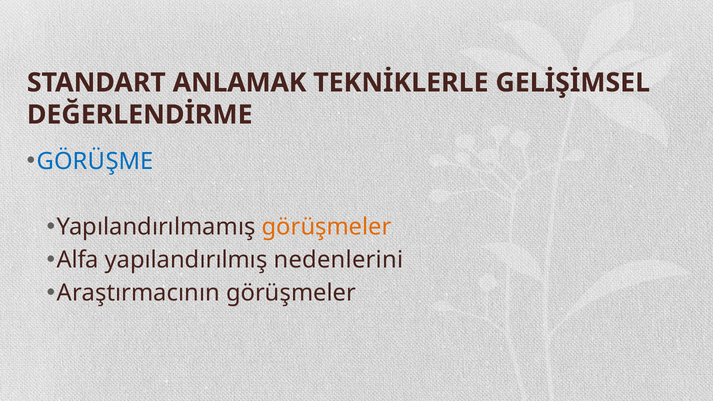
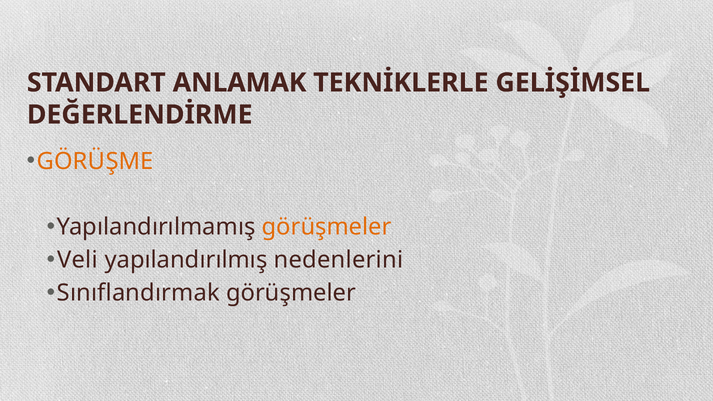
GÖRÜŞME colour: blue -> orange (95, 161)
Alfa: Alfa -> Veli (78, 260)
Araştırmacının: Araştırmacının -> Sınıflandırmak (138, 293)
